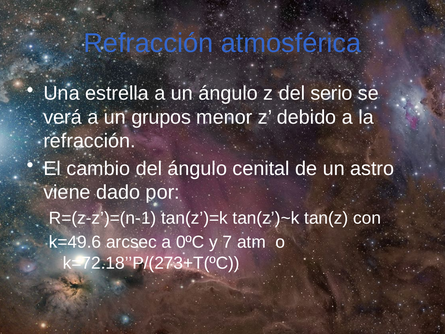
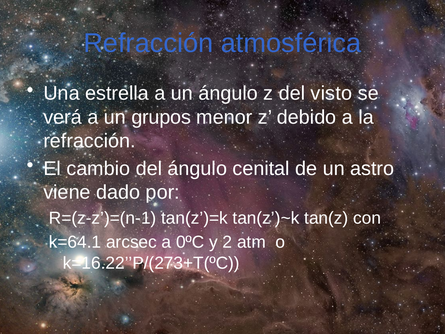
serio: serio -> visto (331, 93)
k=49.6: k=49.6 -> k=64.1 (75, 242)
7: 7 -> 2 (227, 242)
k=72.18’’P/(273+T(ºC: k=72.18’’P/(273+T(ºC -> k=16.22’’P/(273+T(ºC (151, 263)
